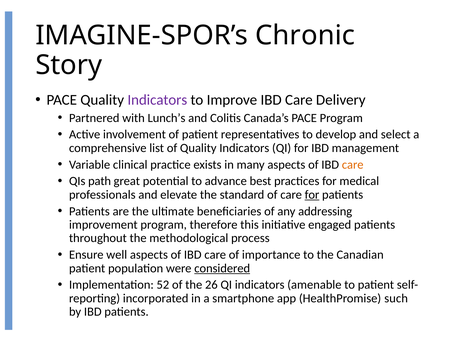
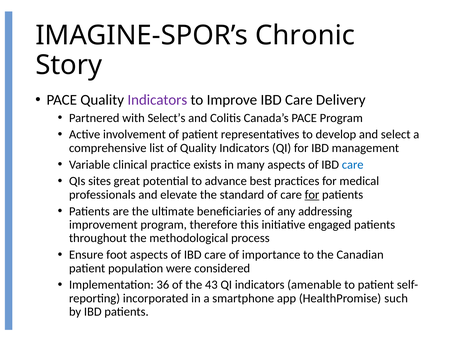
Lunch’s: Lunch’s -> Select’s (167, 118)
care colour: orange -> blue (353, 164)
path: path -> sites (100, 181)
well: well -> foot (117, 255)
considered underline: present -> none (222, 268)
52: 52 -> 36 (163, 285)
26: 26 -> 43 (211, 285)
